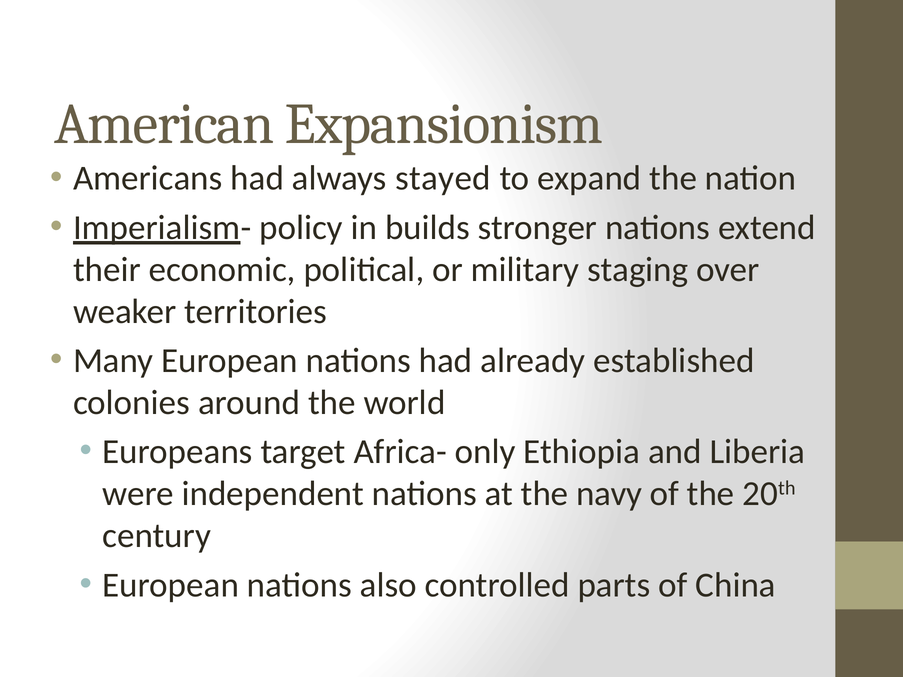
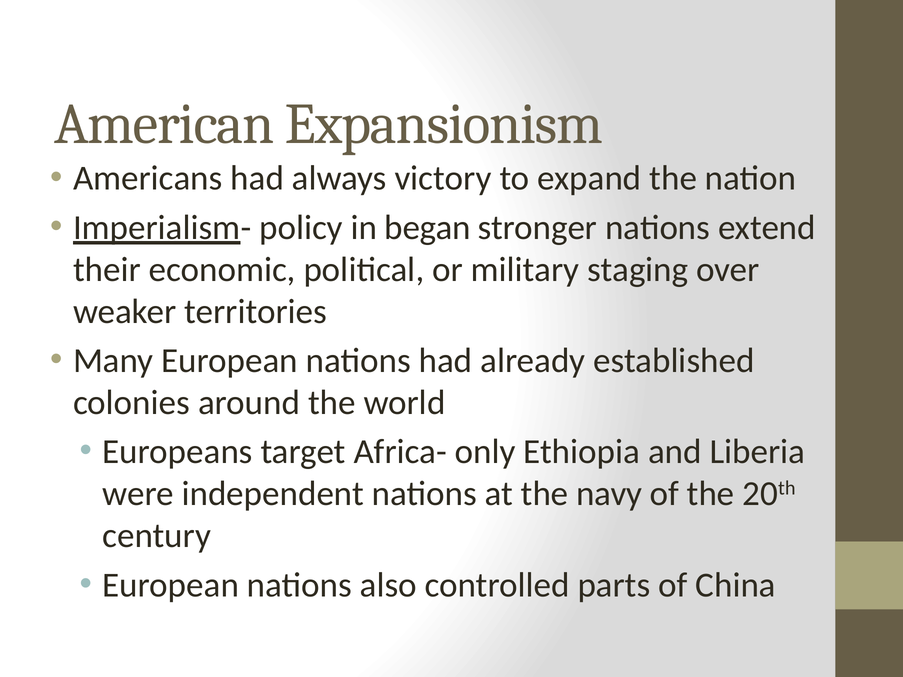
stayed: stayed -> victory (443, 178)
builds: builds -> began (428, 228)
